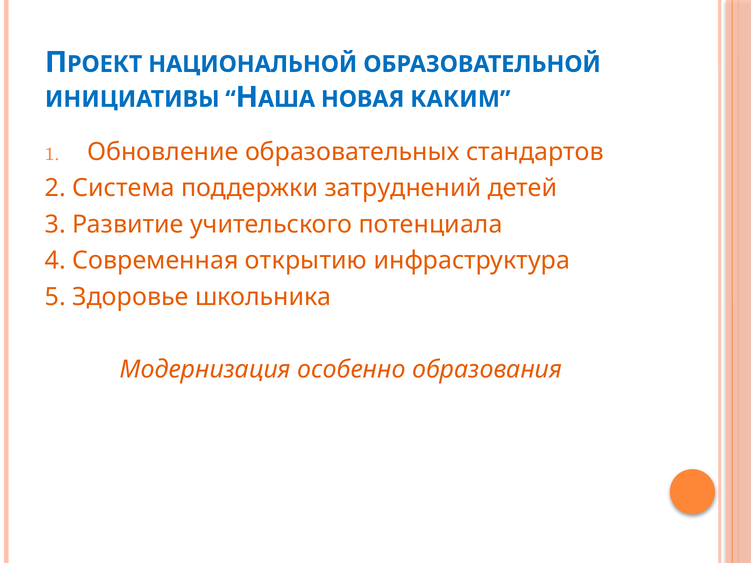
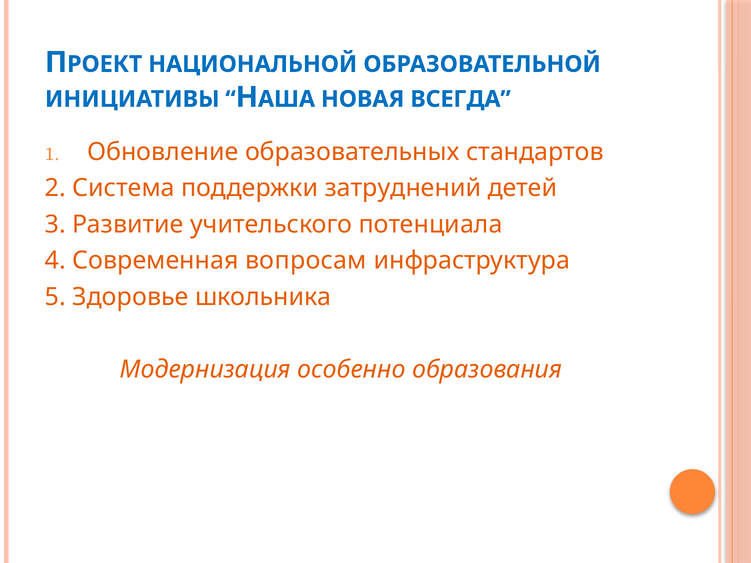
КАКИМ: КАКИМ -> ВСЕГДА (461, 99)
открытию: открытию -> вопросам (306, 261)
